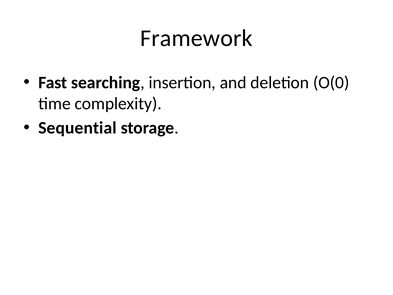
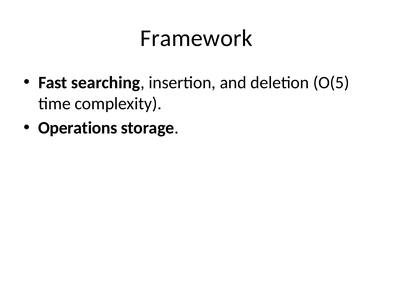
O(0: O(0 -> O(5 (331, 82)
Sequential: Sequential -> Operations (78, 128)
